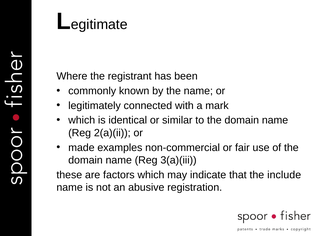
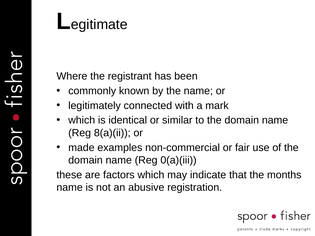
2(a)(ii: 2(a)(ii -> 8(a)(ii (112, 133)
3(a)(iii: 3(a)(iii -> 0(a)(iii (179, 160)
include: include -> months (284, 175)
